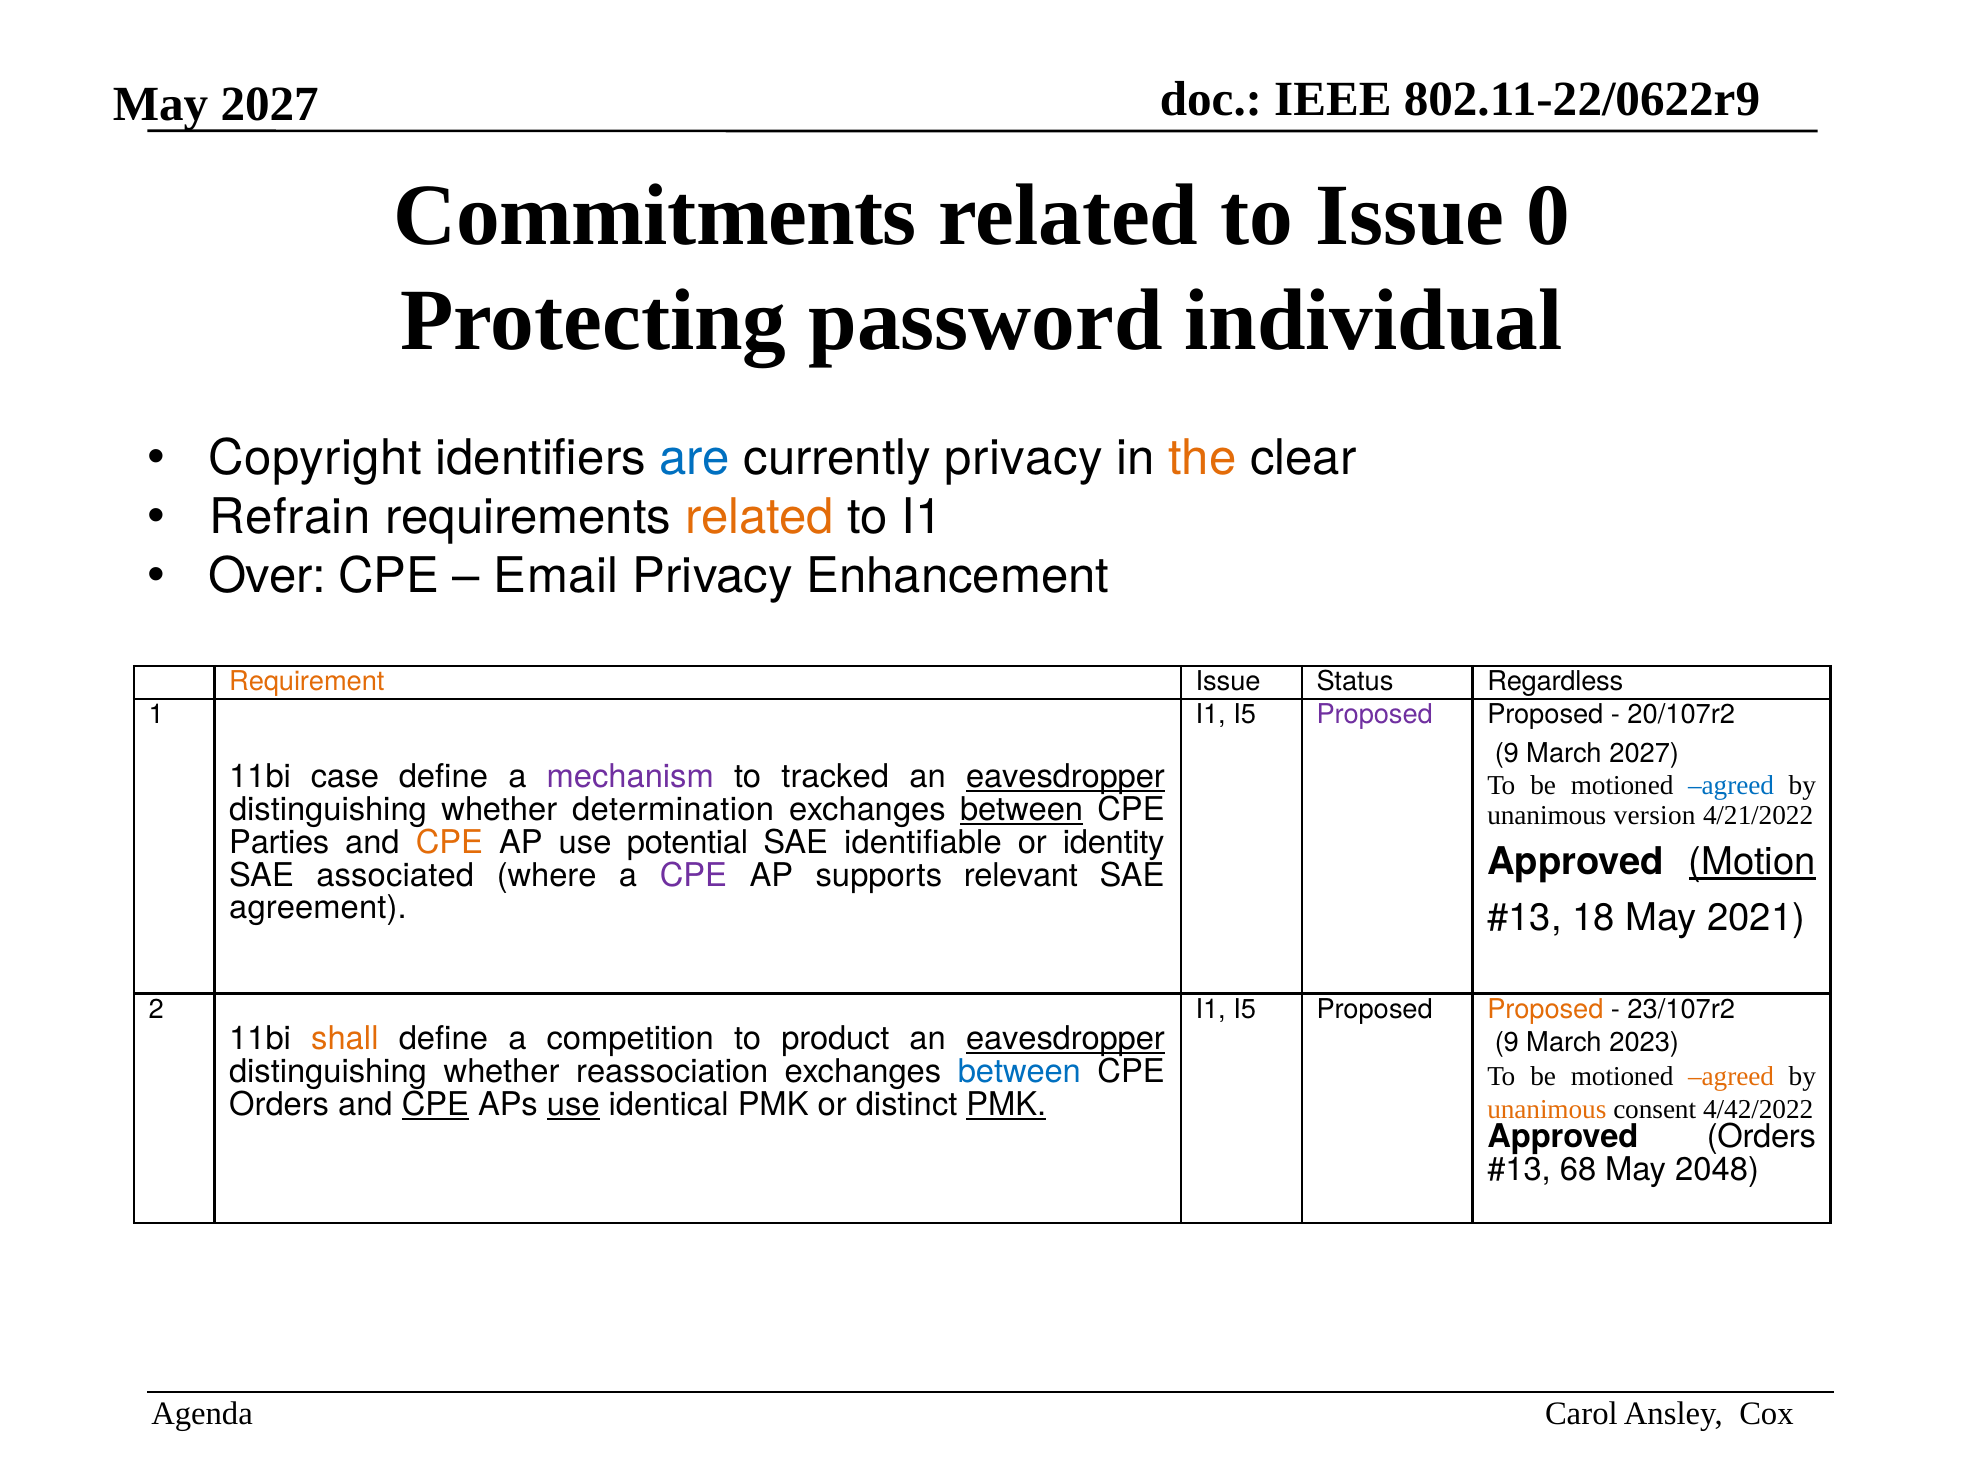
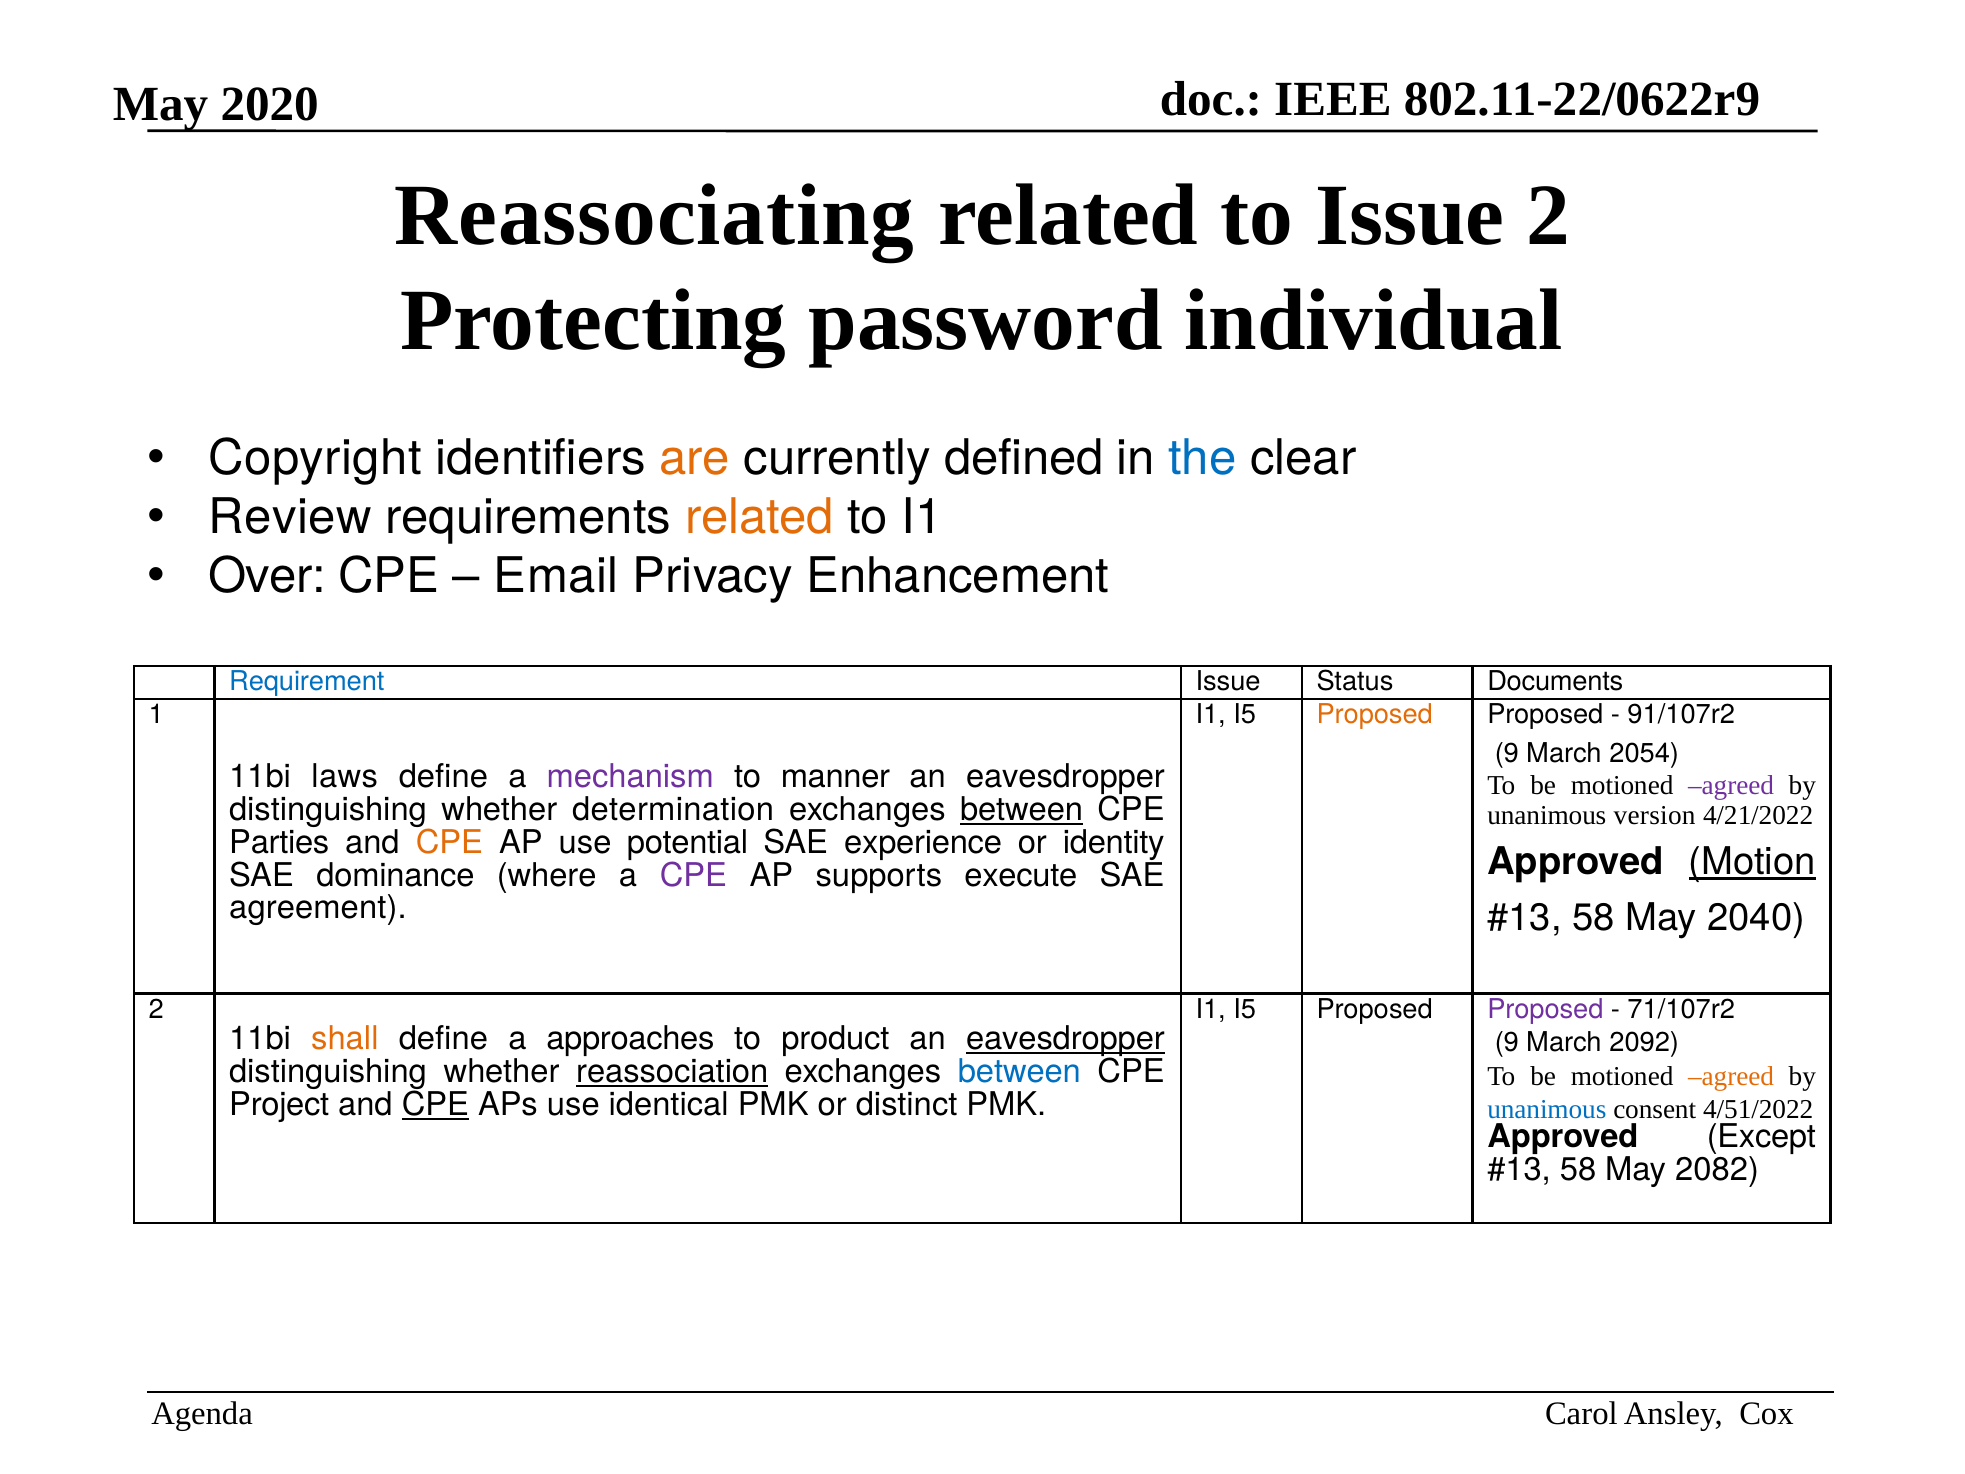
May 2027: 2027 -> 2020 (270, 105)
Commitments: Commitments -> Reassociating (655, 216)
Issue 0: 0 -> 2 (1548, 216)
are colour: blue -> orange (695, 459)
currently privacy: privacy -> defined (1024, 459)
the colour: orange -> blue (1202, 459)
Refrain: Refrain -> Review (290, 518)
Requirement colour: orange -> blue (307, 682)
Regardless: Regardless -> Documents (1555, 682)
Proposed colour: purple -> orange (1375, 715)
20/107r2: 20/107r2 -> 91/107r2 (1681, 715)
March 2027: 2027 -> 2054 (1644, 754)
case: case -> laws (345, 777)
tracked: tracked -> manner (835, 777)
eavesdropper underline: present -> none (1065, 777)
agreed colour: blue -> purple (1731, 786)
identifiable: identifiable -> experience (923, 842)
associated: associated -> dominance (395, 875)
relevant: relevant -> execute (1021, 875)
18: 18 -> 58 (1594, 918)
2021: 2021 -> 2040 (1756, 918)
Proposed colour: orange -> purple (1545, 1009)
23/107r2: 23/107r2 -> 71/107r2 (1681, 1009)
competition: competition -> approaches (630, 1039)
2023: 2023 -> 2092 (1644, 1042)
reassociation underline: none -> present (672, 1072)
Orders: Orders -> Project (279, 1104)
use underline: present -> none (573, 1104)
PMK underline: present -> none (1006, 1104)
unanimous colour: orange -> blue (1547, 1109)
4/42/2022: 4/42/2022 -> 4/51/2022 (1758, 1109)
Approved Orders: Orders -> Except (1761, 1136)
68: 68 -> 58 (1578, 1170)
2048: 2048 -> 2082 (1717, 1170)
